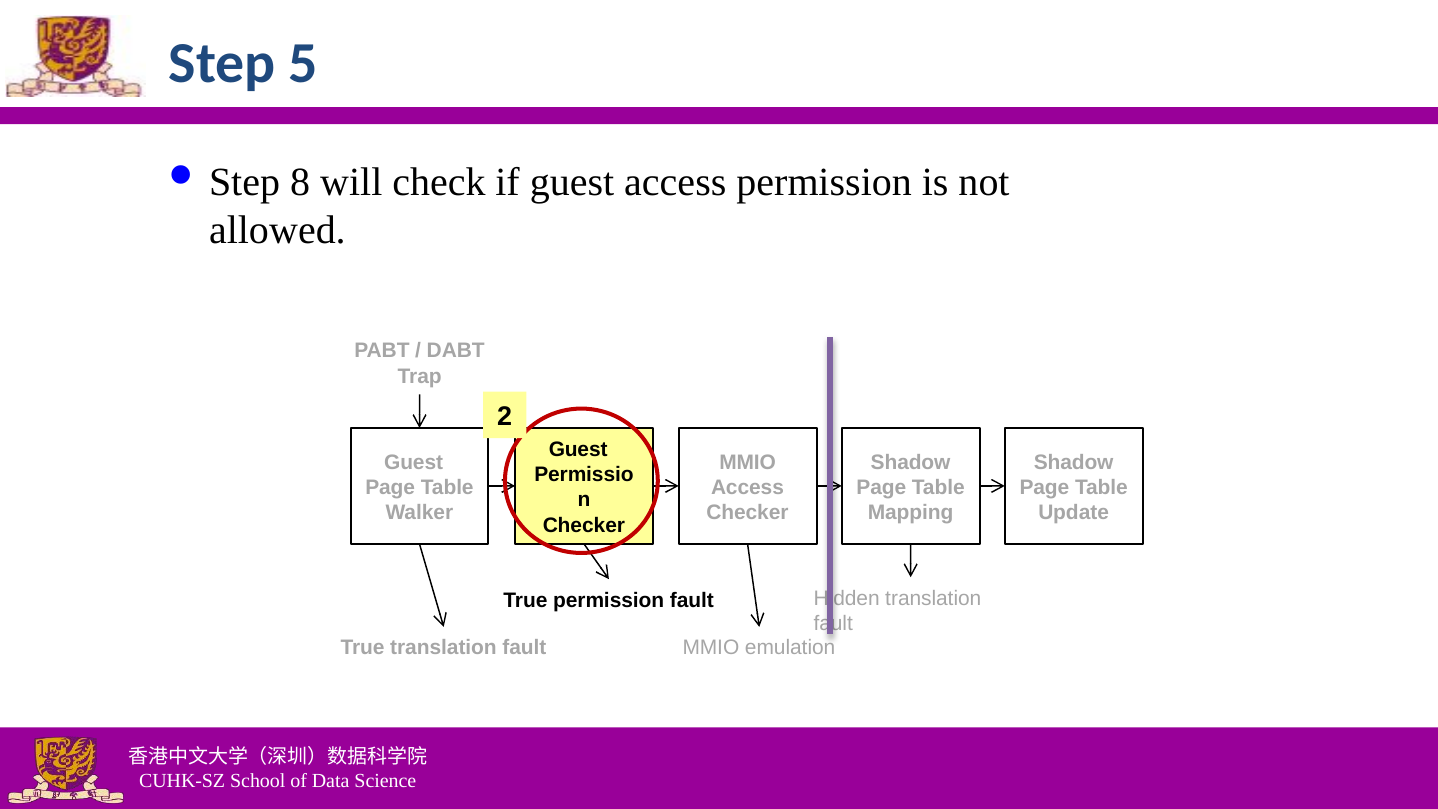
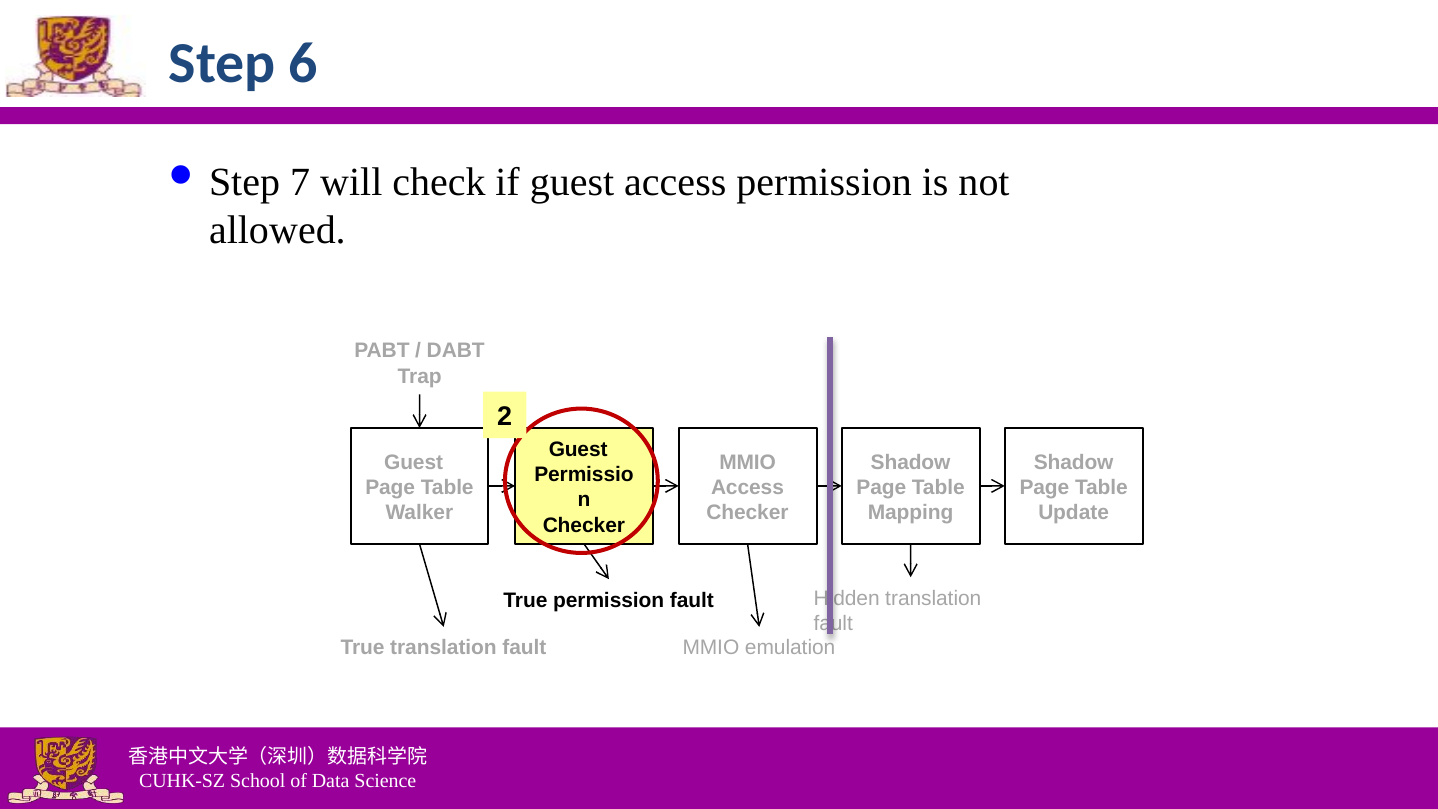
5: 5 -> 6 (303, 63)
8: 8 -> 7 (300, 182)
